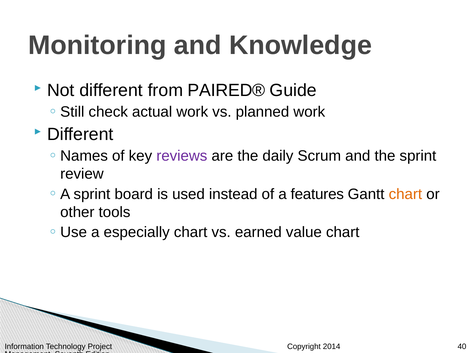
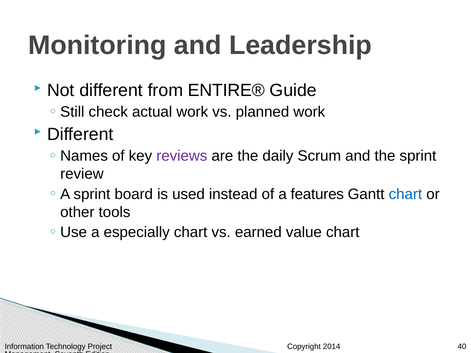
Knowledge: Knowledge -> Leadership (301, 45)
PAIRED®: PAIRED® -> ENTIRE® (226, 90)
chart colour: orange -> blue (405, 194)
